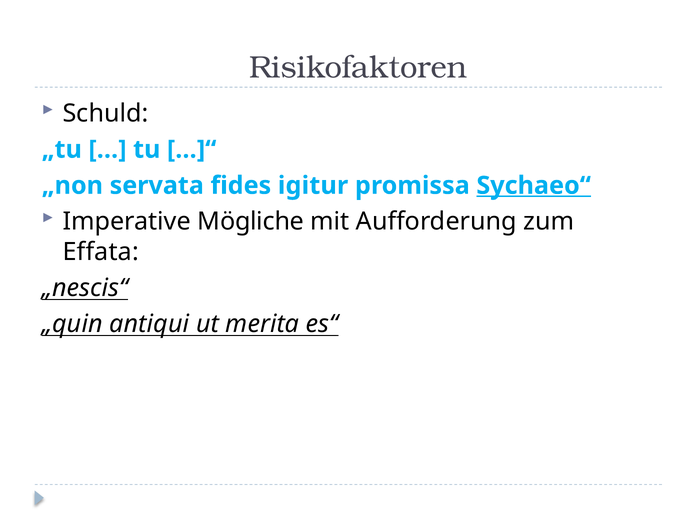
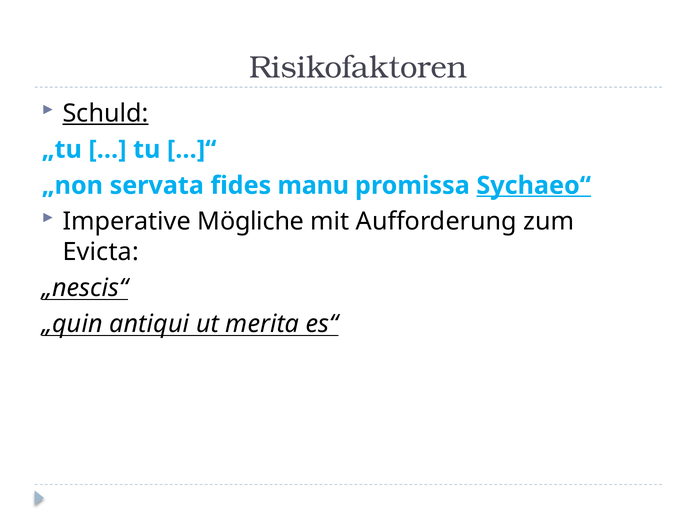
Schuld underline: none -> present (105, 113)
igitur: igitur -> manu (313, 185)
Effata: Effata -> Evicta (101, 252)
